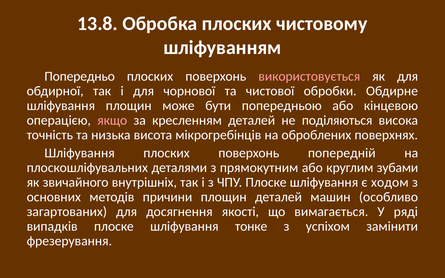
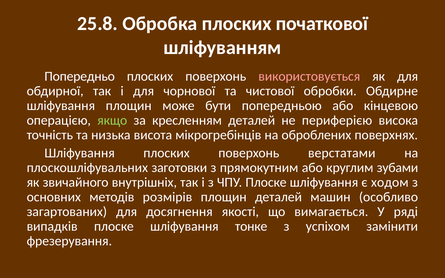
13.8: 13.8 -> 25.8 (98, 24)
чистовому: чистовому -> початкової (322, 24)
якщо colour: pink -> light green (112, 120)
поділяються: поділяються -> периферією (337, 120)
попередній: попередній -> верстатами (342, 153)
деталями: деталями -> заготовки (179, 168)
причини: причини -> розмірів (167, 197)
